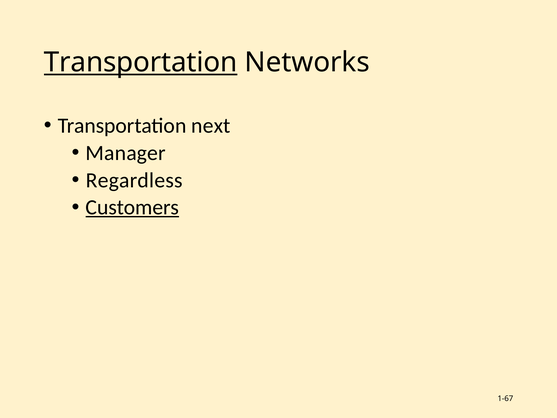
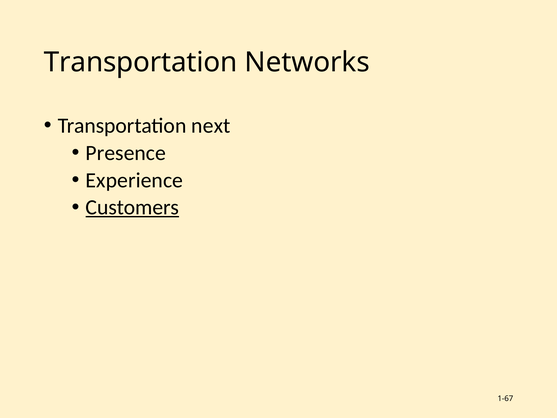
Transportation underline: present -> none (141, 62)
Manager: Manager -> Presence (126, 153)
Regardless: Regardless -> Experience (134, 180)
